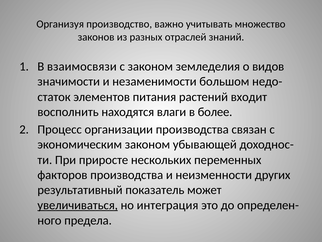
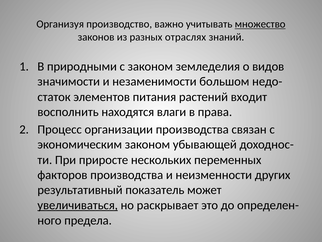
множество underline: none -> present (260, 24)
отраслей: отраслей -> отраслях (186, 37)
взаимосвязи: взаимосвязи -> природными (82, 66)
более: более -> права (215, 112)
интеграция: интеграция -> раскрывает (168, 205)
